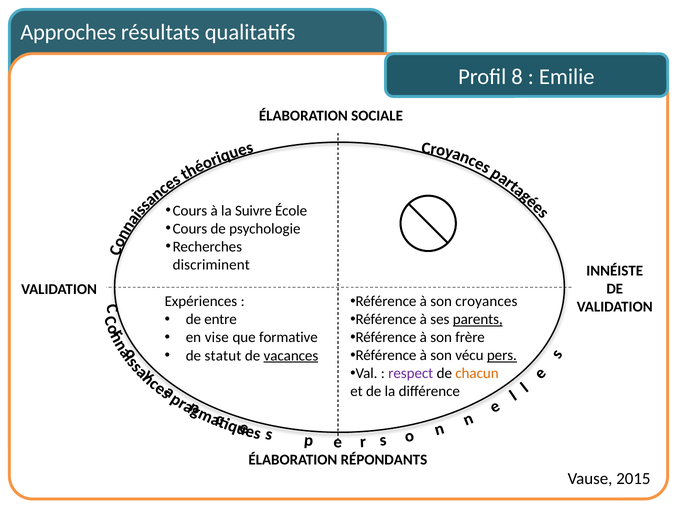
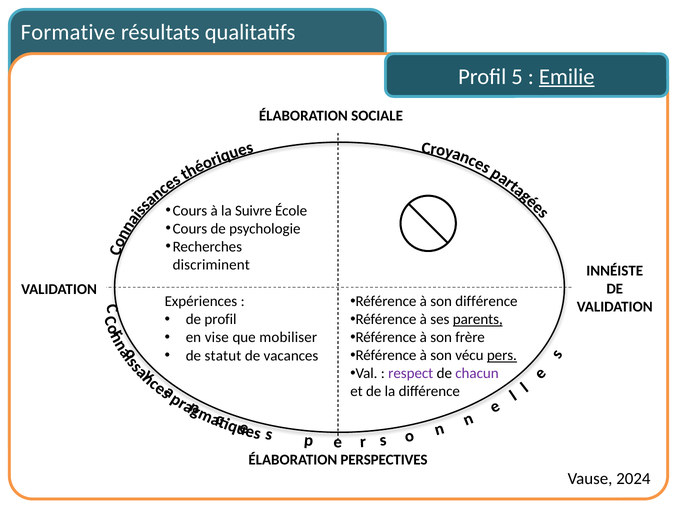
Approches: Approches -> Formative (68, 32)
8: 8 -> 5 (517, 77)
Emilie underline: none -> present (567, 77)
son croyances: croyances -> différence (486, 301)
de entre: entre -> profil (220, 320)
formative: formative -> mobiliser (288, 338)
vacances underline: present -> none (291, 356)
chacun colour: orange -> purple (477, 374)
RÉPONDANTS: RÉPONDANTS -> PERSPECTIVES (384, 460)
2015: 2015 -> 2024 (633, 479)
